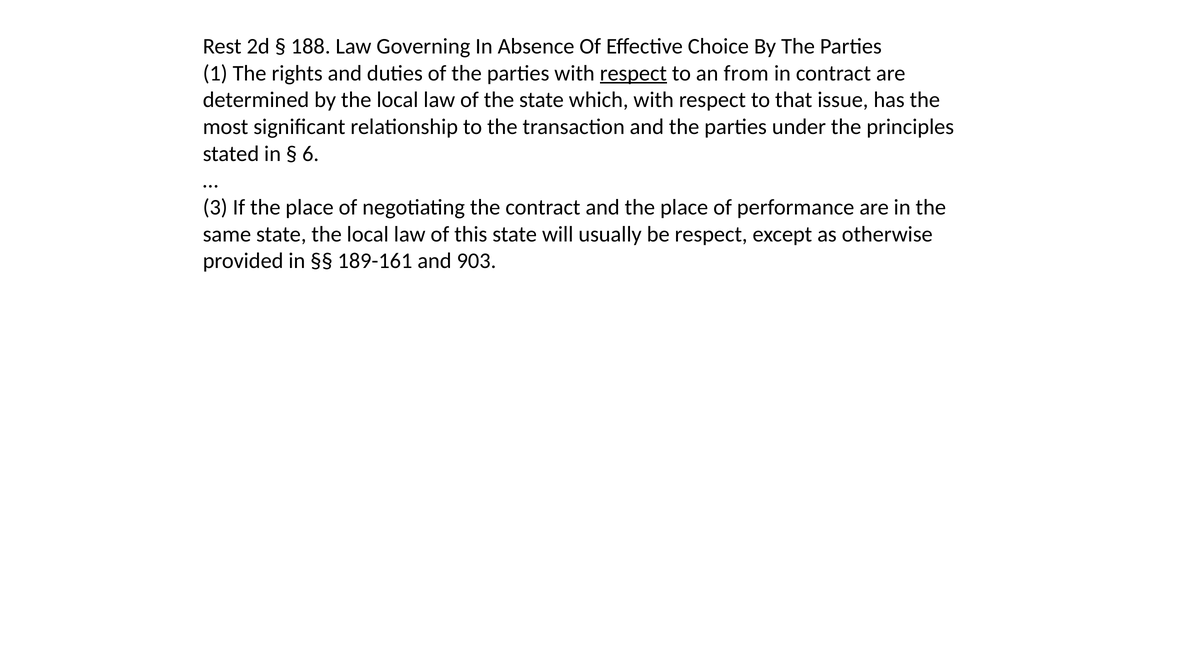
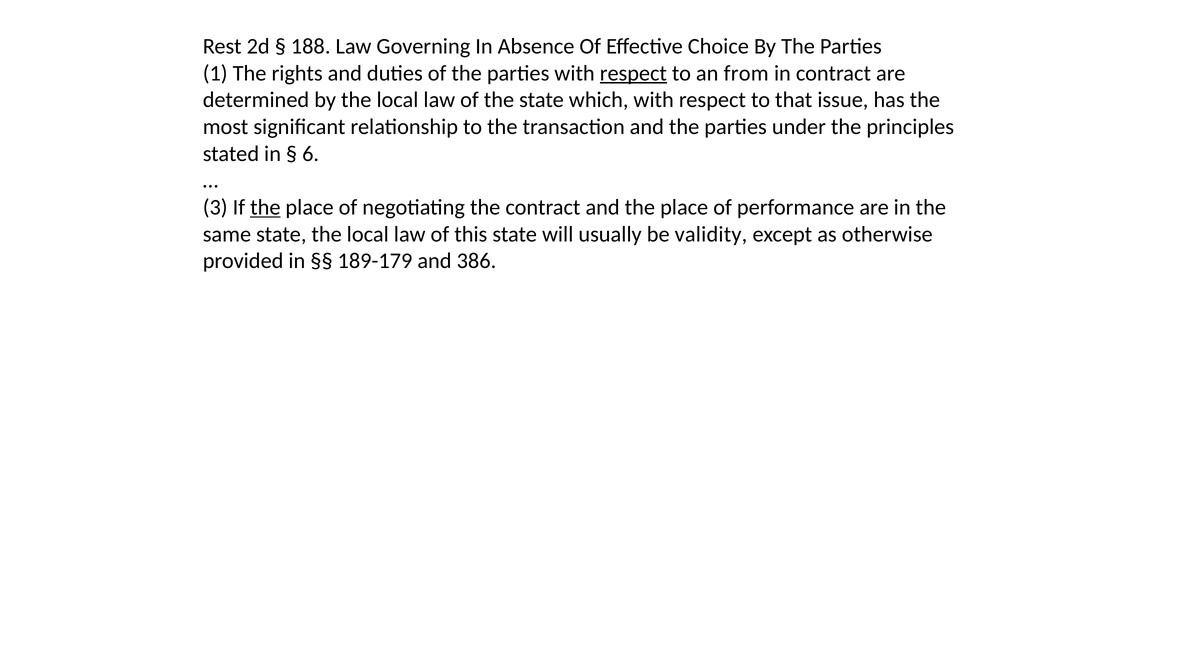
the underline: none -> present (265, 207)
be respect: respect -> validity (711, 234)
189-161: 189-161 -> 189-179 (375, 261)
903: 903 -> 386 (476, 261)
